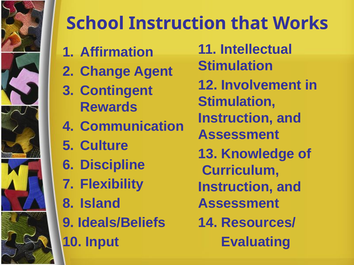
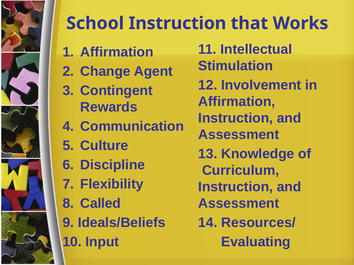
Stimulation: Stimulation -> Affirmation (237, 102)
Island: Island -> Called (101, 204)
